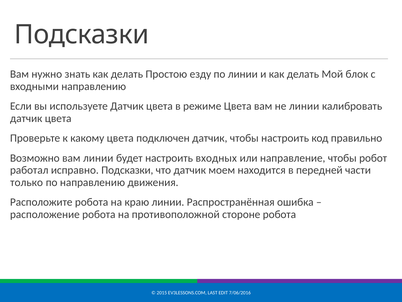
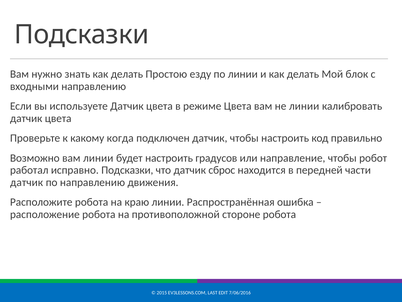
какому цвета: цвета -> когда (120, 138)
входных: входных -> градусов (216, 158)
моем: моем -> сброс (222, 170)
только: только -> датчик (27, 182)
